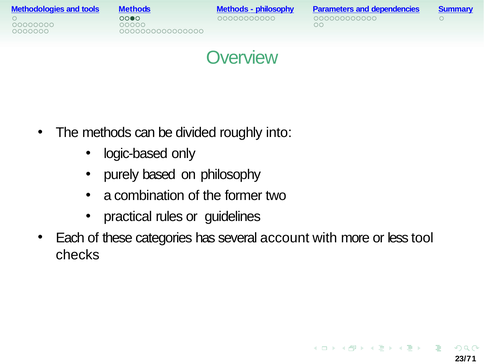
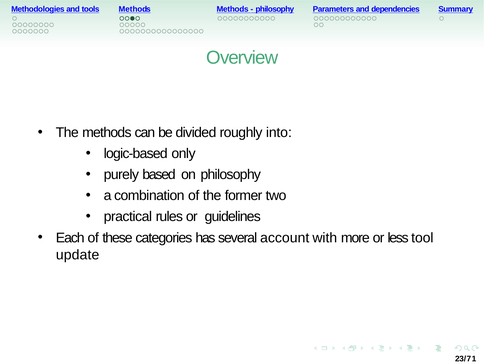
checks: checks -> update (78, 254)
